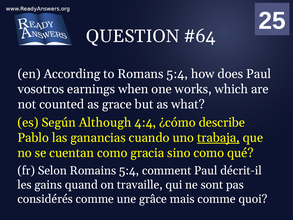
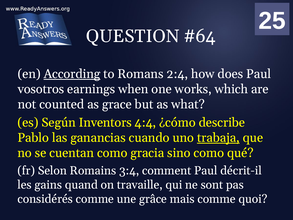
According underline: none -> present (72, 74)
Romans 5:4: 5:4 -> 2:4 (177, 74)
Although: Although -> Inventors (105, 122)
Romains 5:4: 5:4 -> 3:4 (129, 170)
